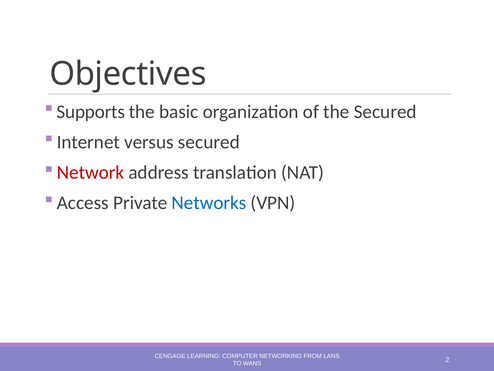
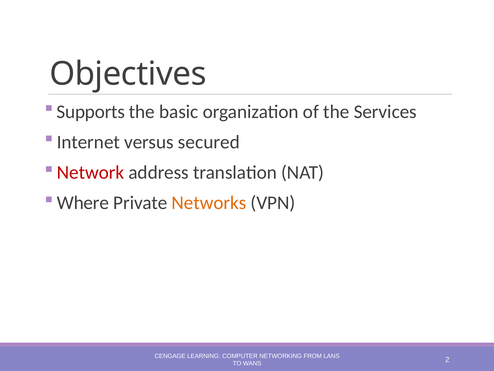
the Secured: Secured -> Services (385, 112)
Access: Access -> Where (83, 203)
Networks colour: blue -> orange (209, 203)
